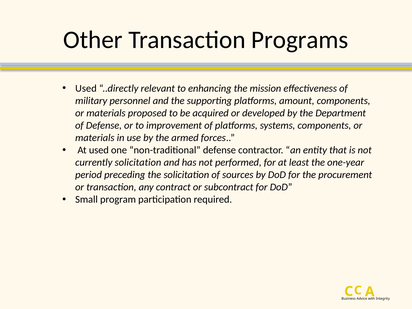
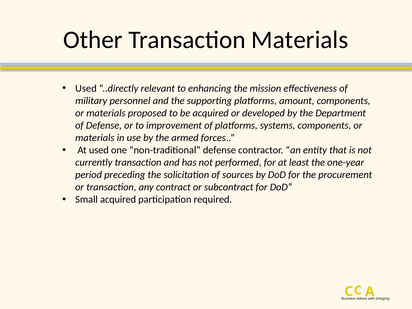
Transaction Programs: Programs -> Materials (300, 40)
currently solicitation: solicitation -> transaction (138, 163)
Small program: program -> acquired (118, 200)
